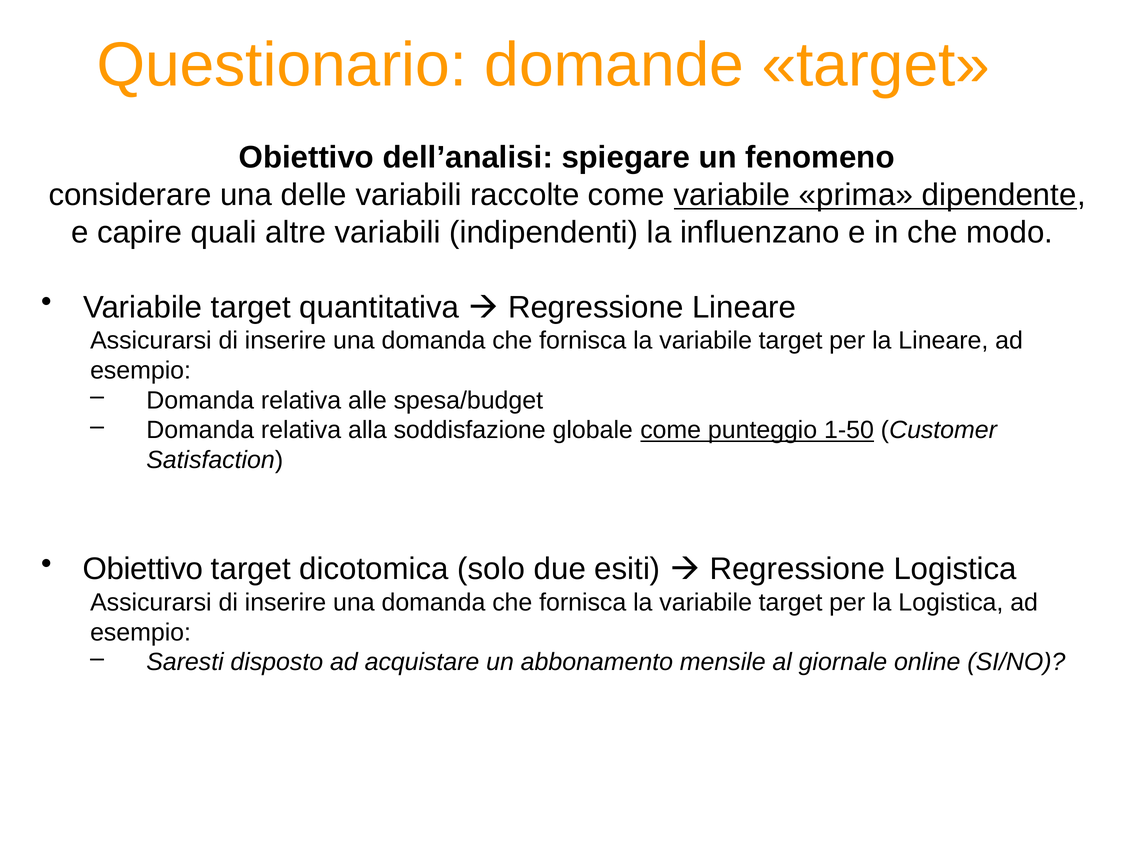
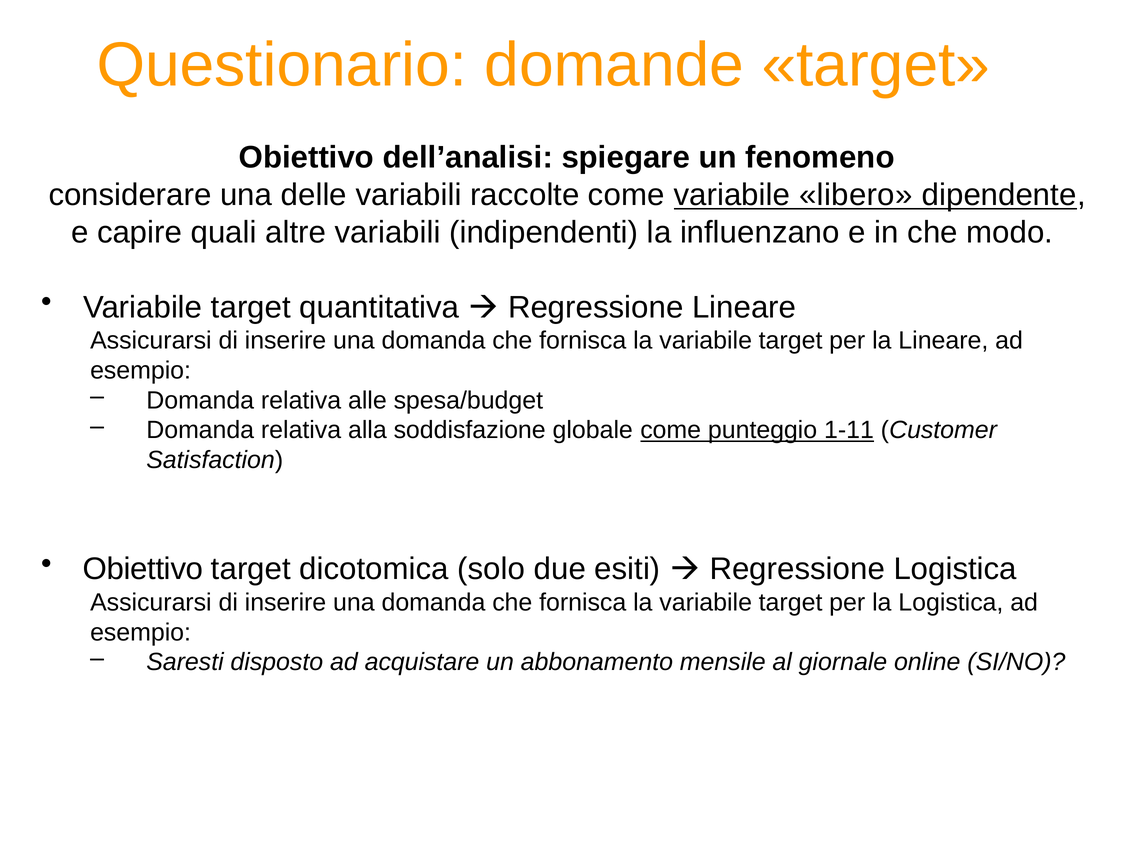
prima: prima -> libero (856, 195)
1-50: 1-50 -> 1-11 (849, 430)
